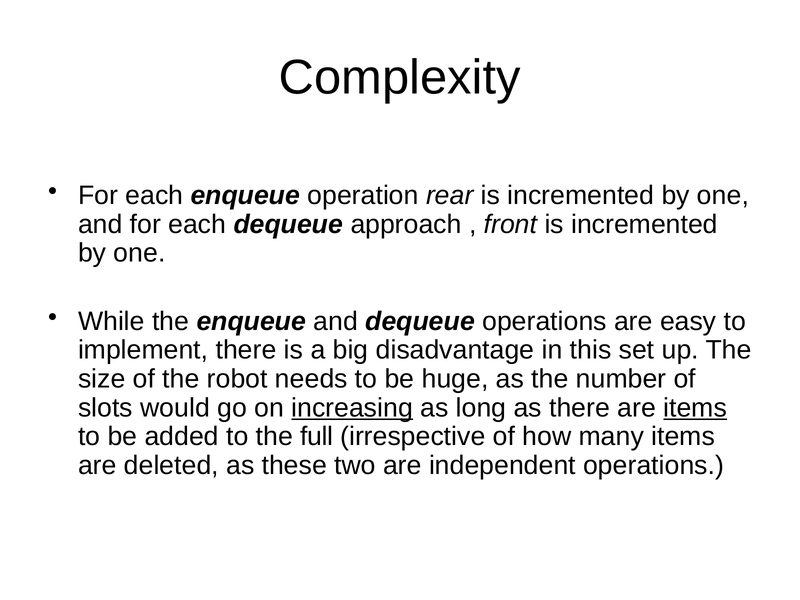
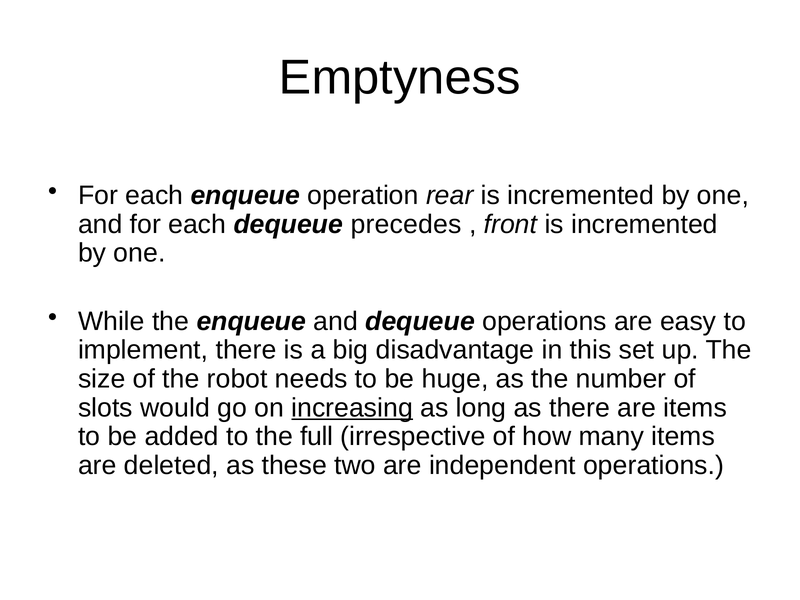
Complexity: Complexity -> Emptyness (400, 77)
approach: approach -> precedes (406, 224)
items underline: present -> none (695, 408)
